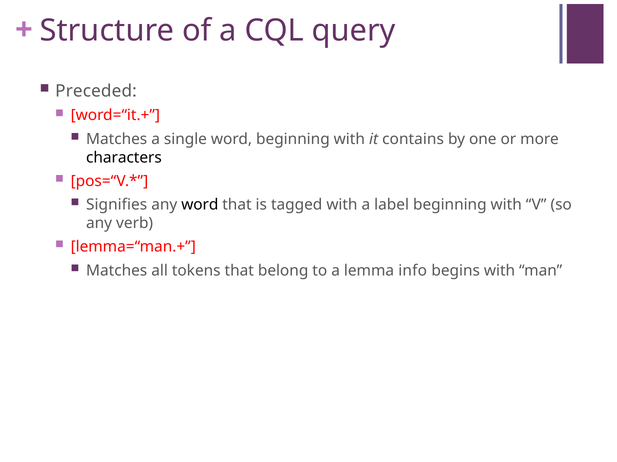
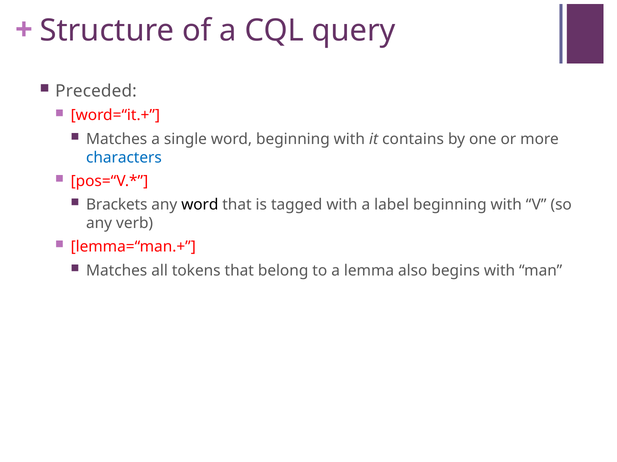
characters colour: black -> blue (124, 158)
Signifies: Signifies -> Brackets (117, 205)
info: info -> also (413, 271)
